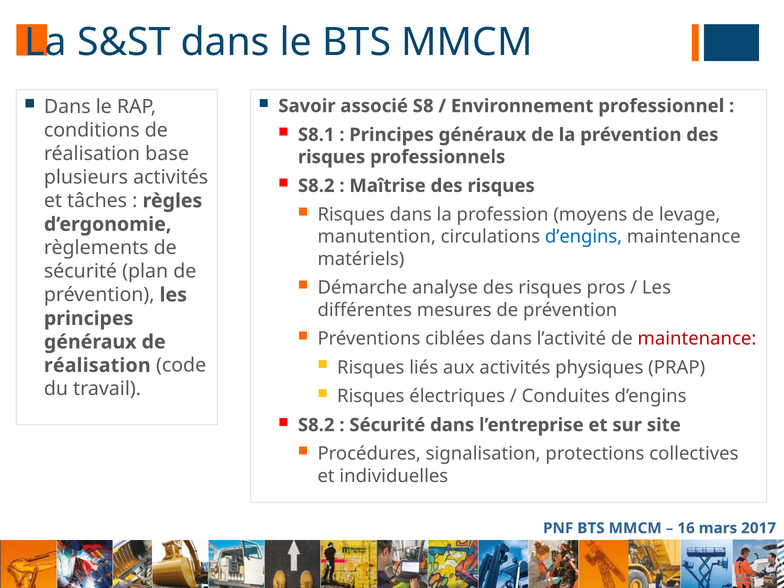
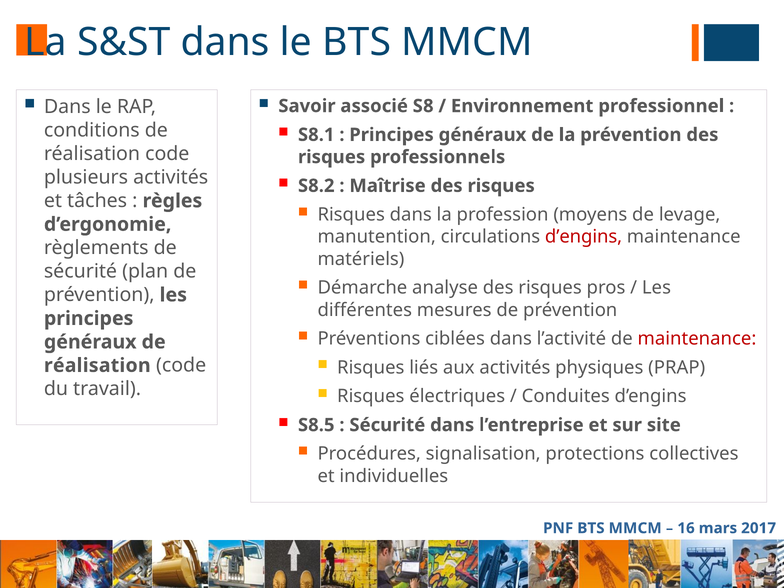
base: base -> code (167, 154)
d’engins colour: blue -> red (584, 237)
S8.2: S8.2 -> S8.5 (316, 425)
